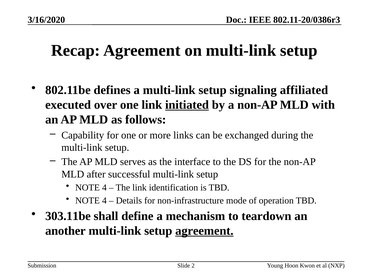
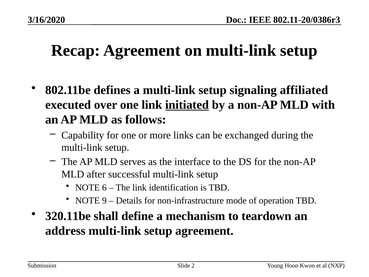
4: 4 -> 6 (104, 187)
4: 4 -> 9 (104, 200)
303.11be: 303.11be -> 320.11be (68, 216)
another: another -> address (65, 231)
agreement underline: present -> none (204, 231)
